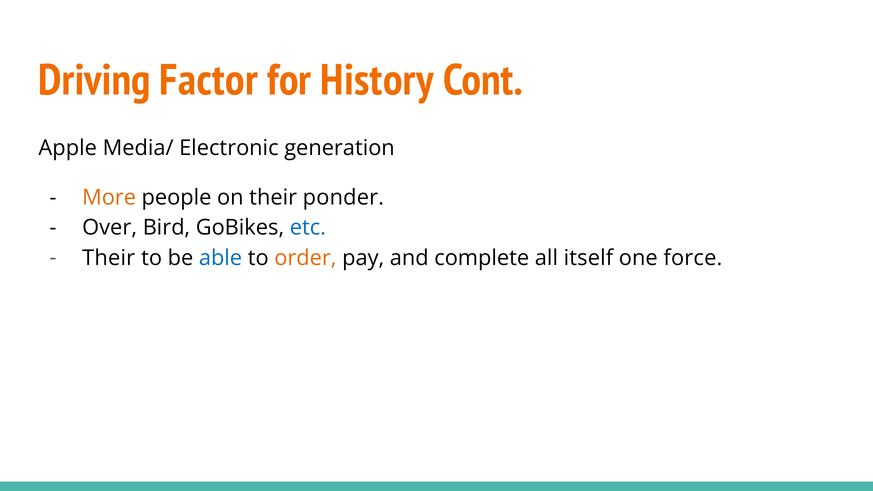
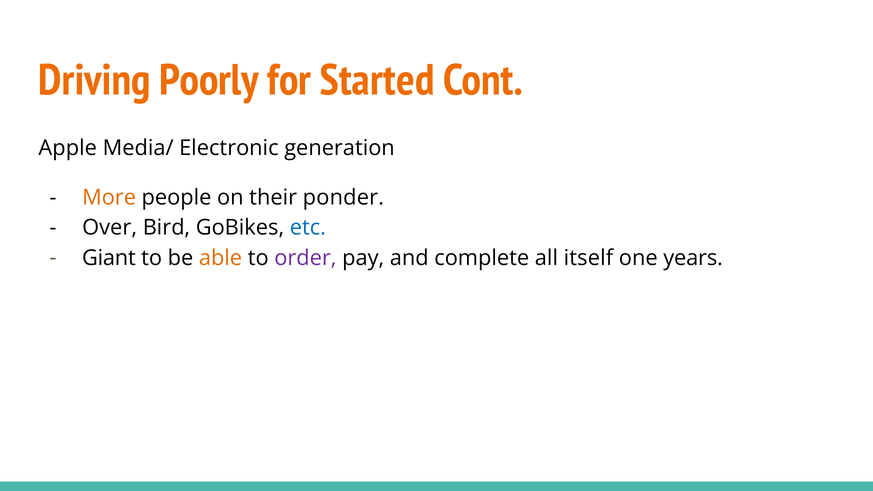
Factor: Factor -> Poorly (209, 80)
History: History -> Started (377, 80)
Their: Their -> Giant (109, 258)
able colour: blue -> orange (220, 258)
order colour: orange -> purple (305, 258)
force: force -> years (693, 258)
